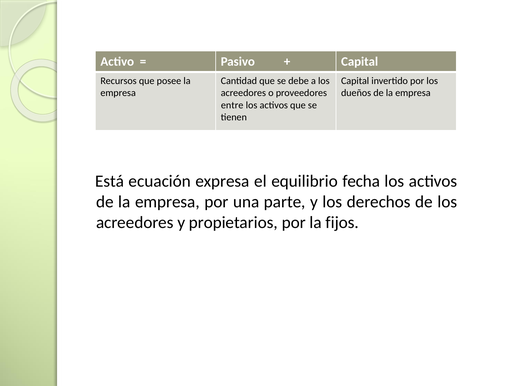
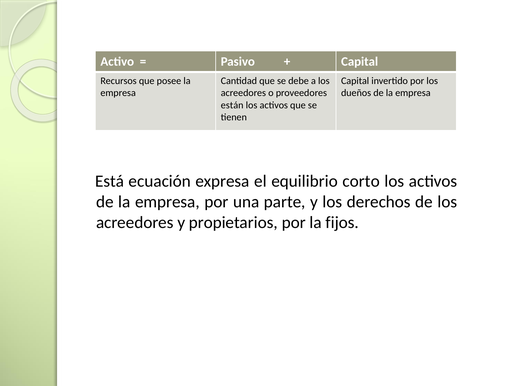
entre: entre -> están (232, 105)
fecha: fecha -> corto (361, 181)
